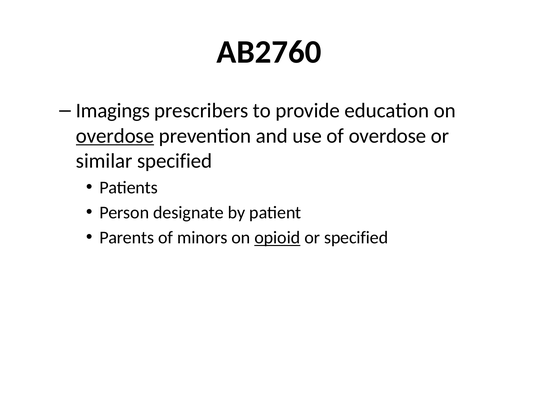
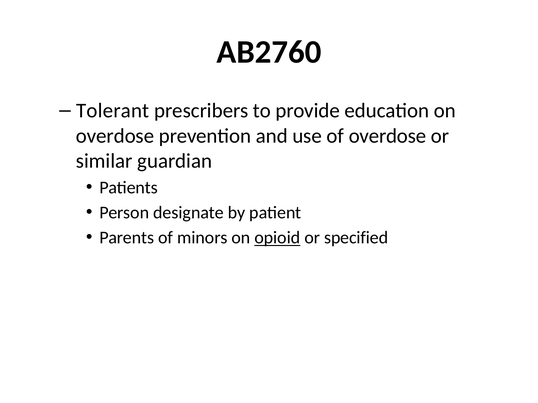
Imagings: Imagings -> Tolerant (113, 111)
overdose underline: present -> none (115, 136)
similar specified: specified -> guardian (175, 161)
